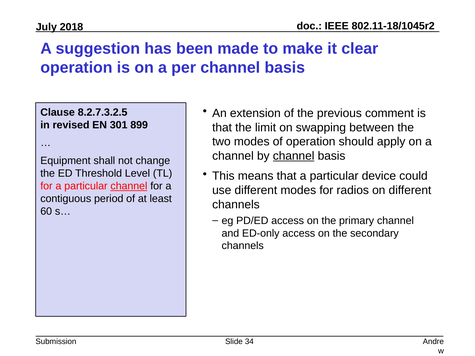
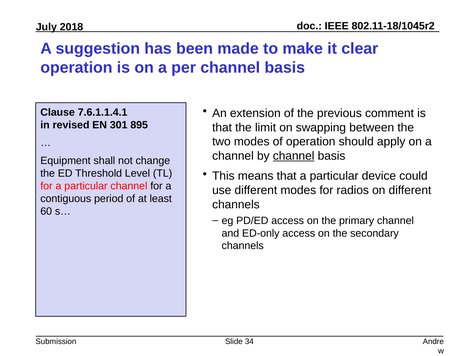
8.2.7.3.2.5: 8.2.7.3.2.5 -> 7.6.1.1.4.1 (103, 112)
899: 899 -> 895 (139, 125)
channel underline: present -> none (129, 186)
